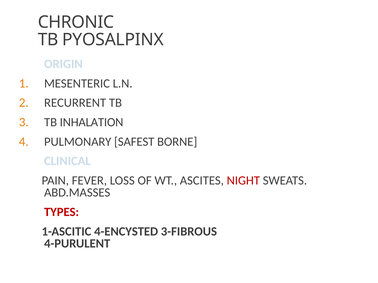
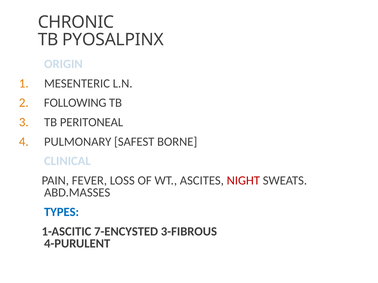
RECURRENT: RECURRENT -> FOLLOWING (75, 103)
INHALATION: INHALATION -> PERITONEAL (92, 122)
TYPES colour: red -> blue (62, 212)
4-ENCYSTED: 4-ENCYSTED -> 7-ENCYSTED (126, 232)
